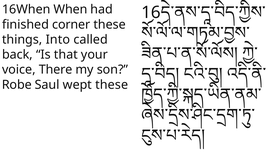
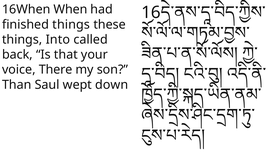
finished corner: corner -> things (71, 24)
Robe: Robe -> Than (17, 84)
wept these: these -> down (112, 84)
